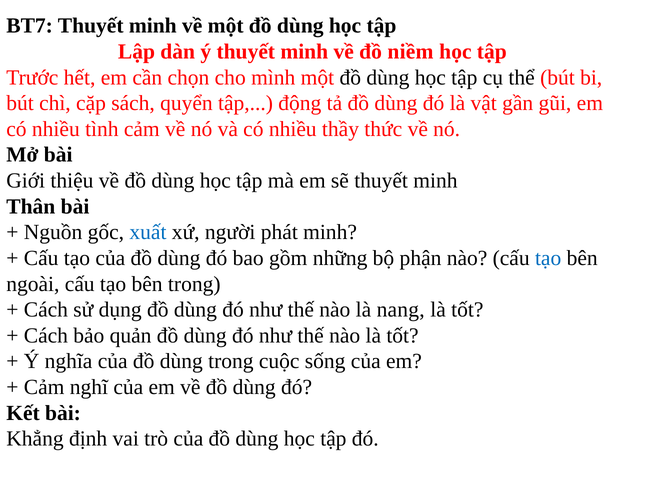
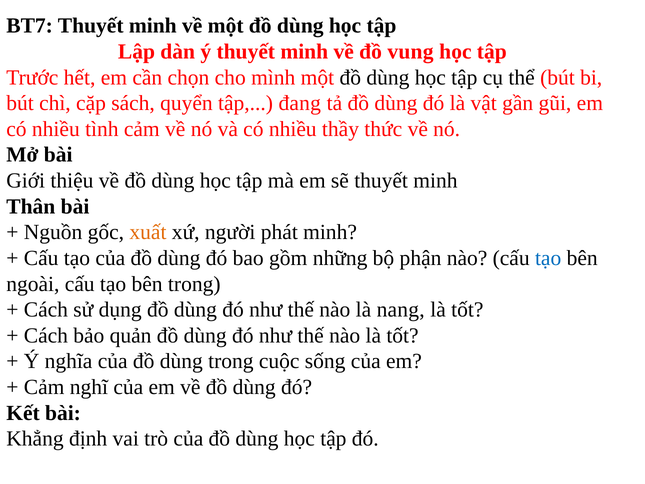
niềm: niềm -> vung (410, 52)
động: động -> đang (300, 103)
xuất colour: blue -> orange (148, 232)
